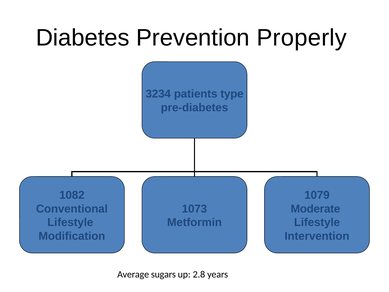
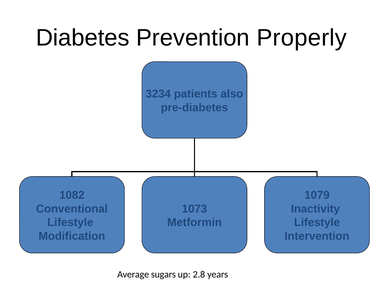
type: type -> also (232, 94)
Moderate: Moderate -> Inactivity (315, 209)
